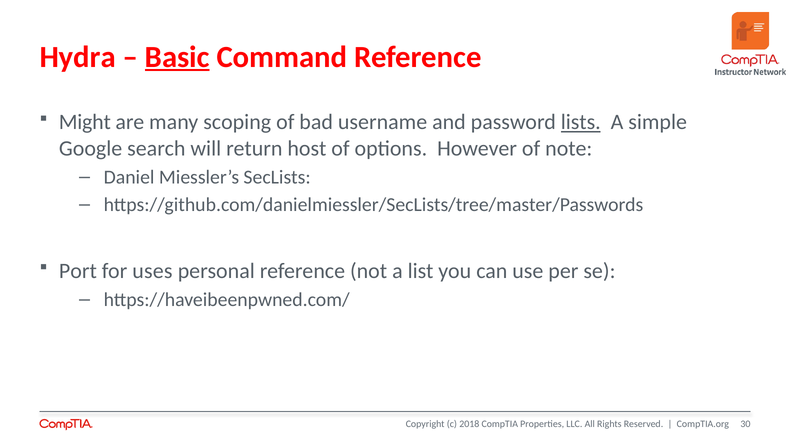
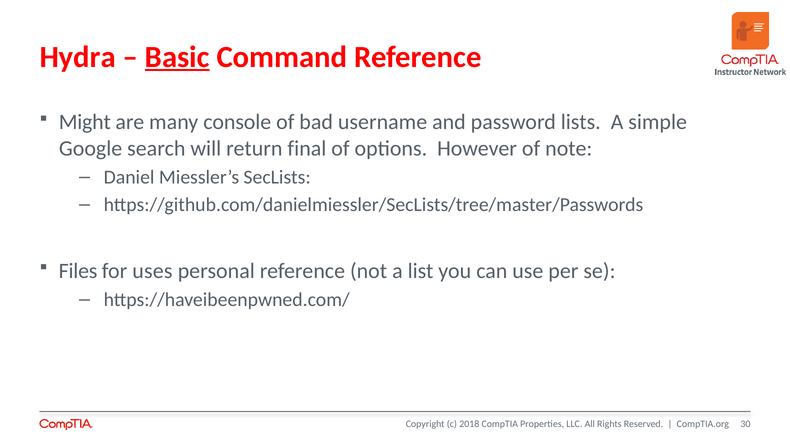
scoping: scoping -> console (237, 122)
lists underline: present -> none (581, 122)
host: host -> final (307, 149)
Port: Port -> Files (78, 271)
